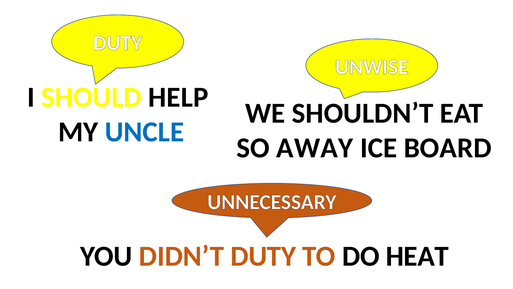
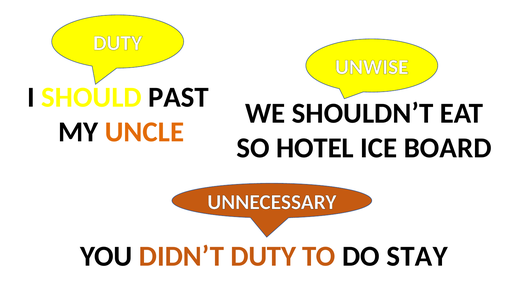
HELP: HELP -> PAST (178, 97)
UNCLE colour: blue -> orange (144, 132)
AWAY: AWAY -> HOTEL (315, 148)
HEAT: HEAT -> STAY (417, 256)
